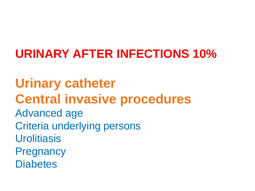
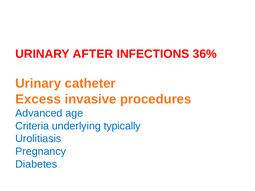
10%: 10% -> 36% (205, 54)
Central: Central -> Excess (38, 99)
persons: persons -> typically (122, 126)
